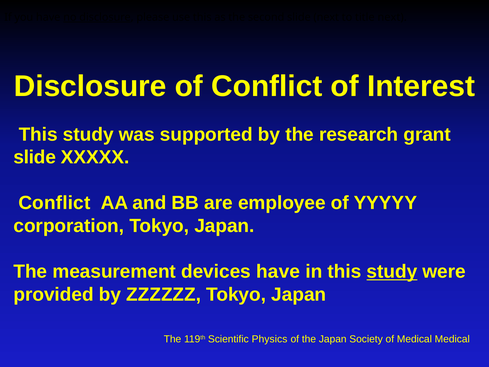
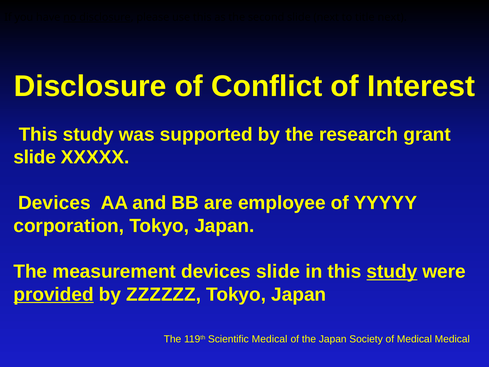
Conflict: Conflict -> Devices (54, 203)
devices have: have -> slide (278, 271)
provided underline: none -> present (54, 294)
Scientific Physics: Physics -> Medical (270, 339)
